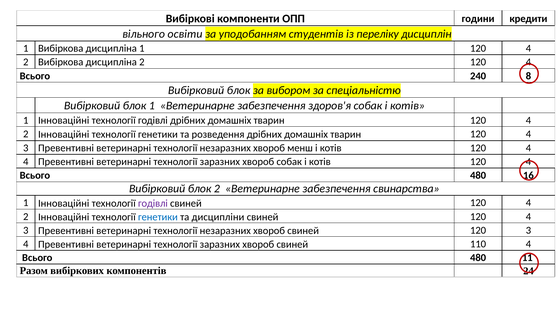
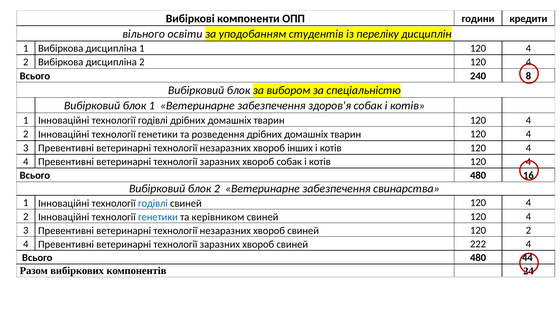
менш: менш -> інших (300, 148)
годівлі colour: purple -> blue (153, 203)
дисципліни: дисципліни -> керівником (218, 217)
120 3: 3 -> 2 (528, 230)
110: 110 -> 222 (478, 244)
11: 11 -> 44 (527, 258)
